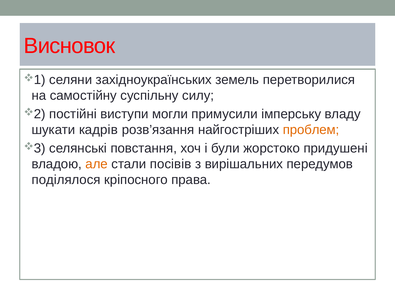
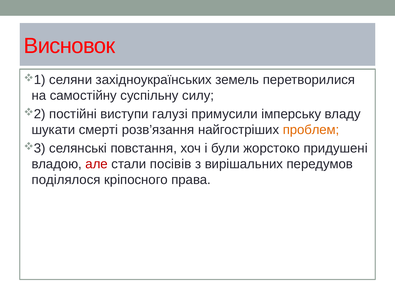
могли: могли -> галузі (170, 114)
кадрів: кадрів -> смерті (98, 130)
але colour: orange -> red (97, 164)
